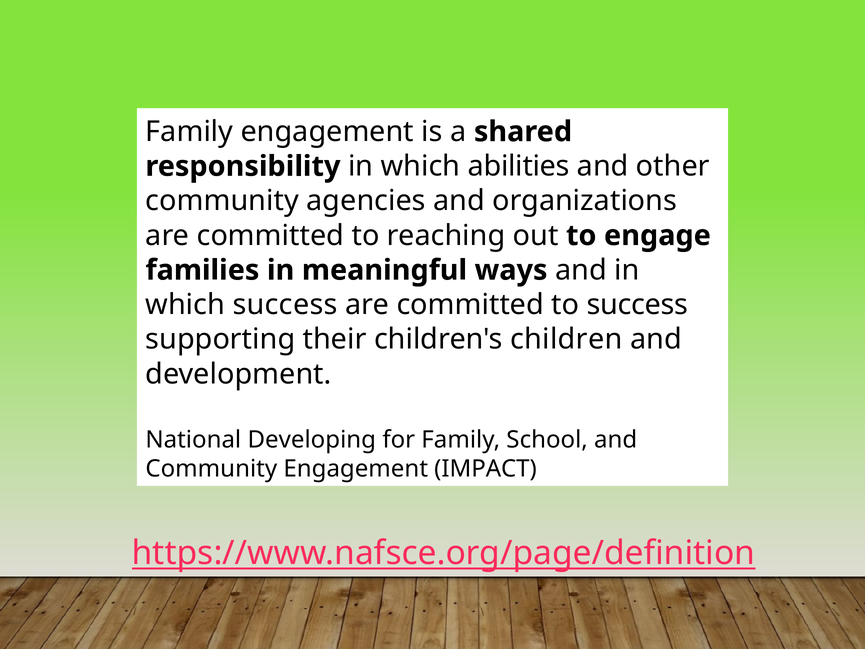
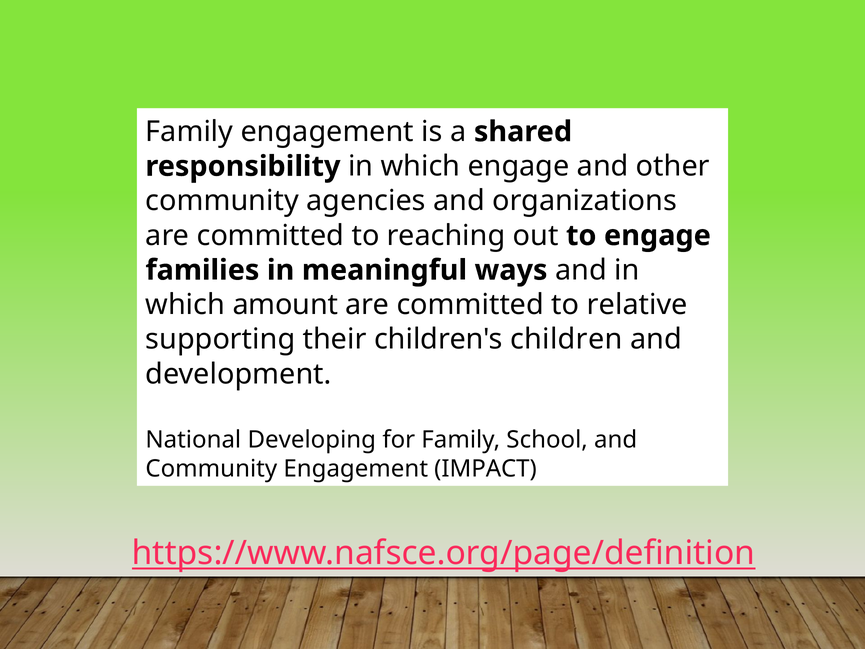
which abilities: abilities -> engage (519, 166)
which success: success -> amount (285, 305)
to success: success -> relative (637, 305)
